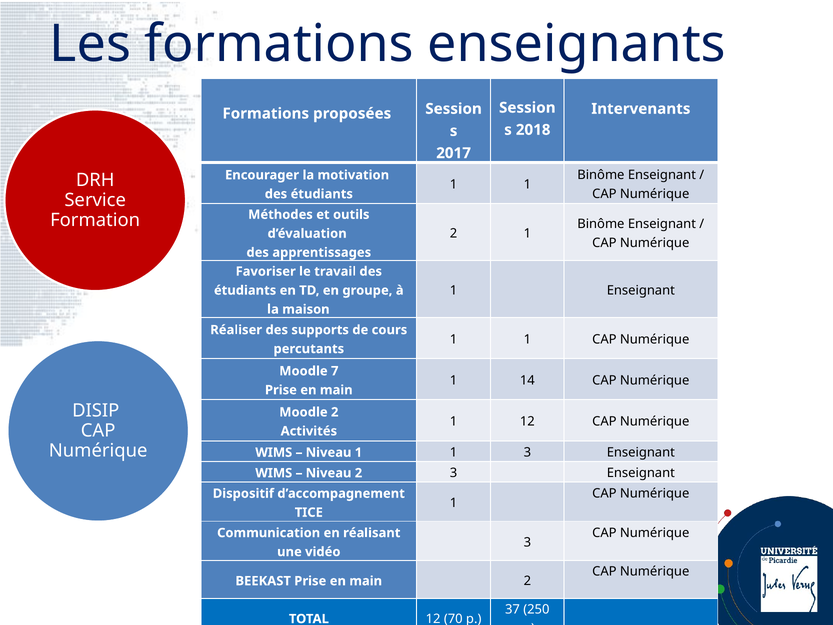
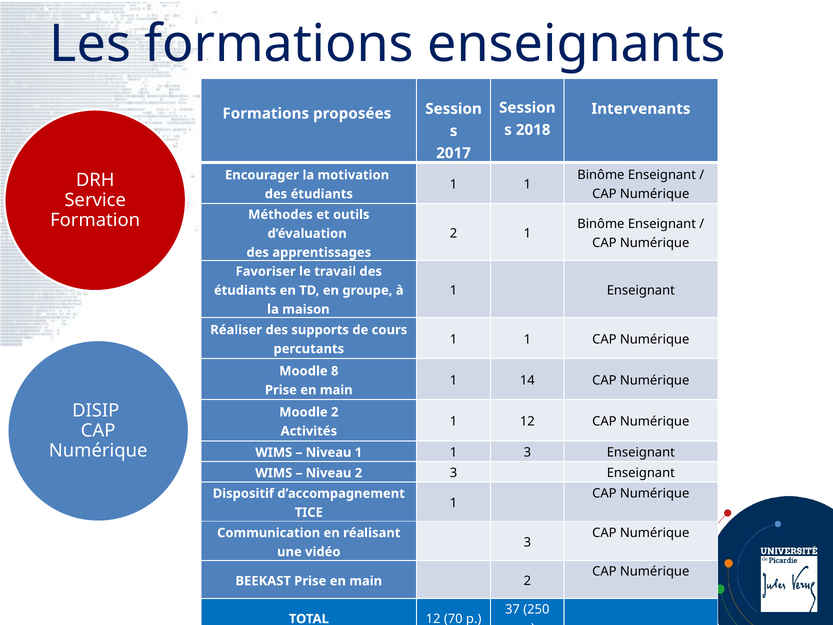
7: 7 -> 8 (335, 371)
